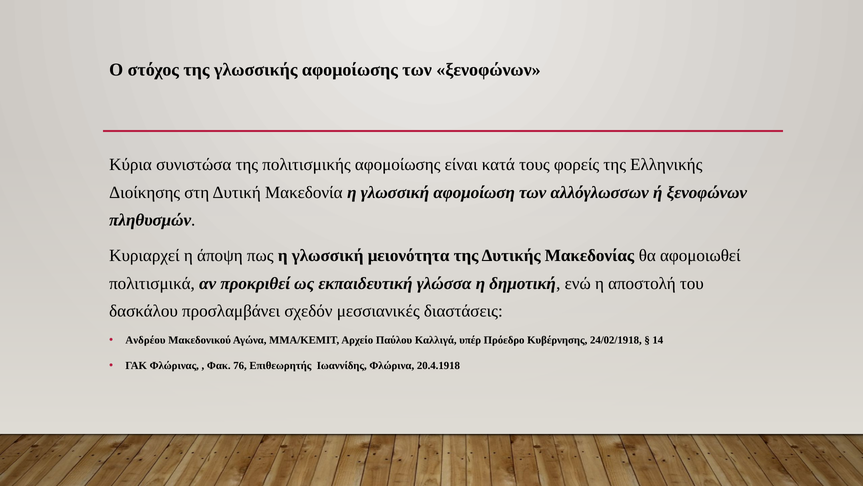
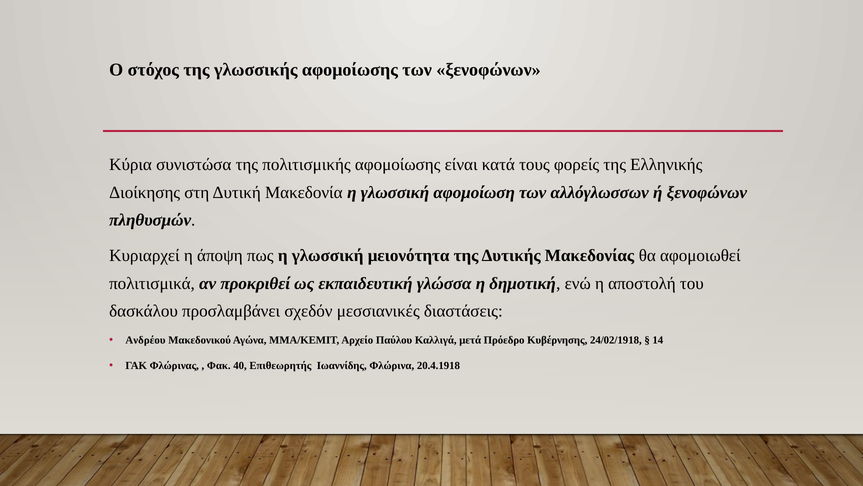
υπέρ: υπέρ -> μετά (470, 340)
76: 76 -> 40 (240, 365)
